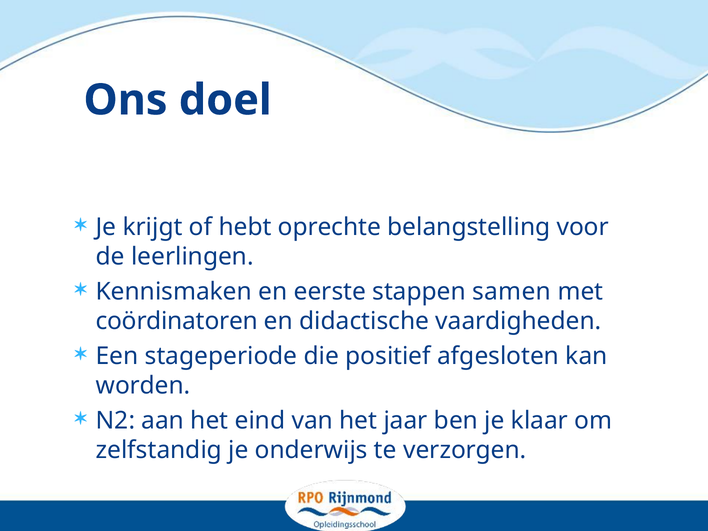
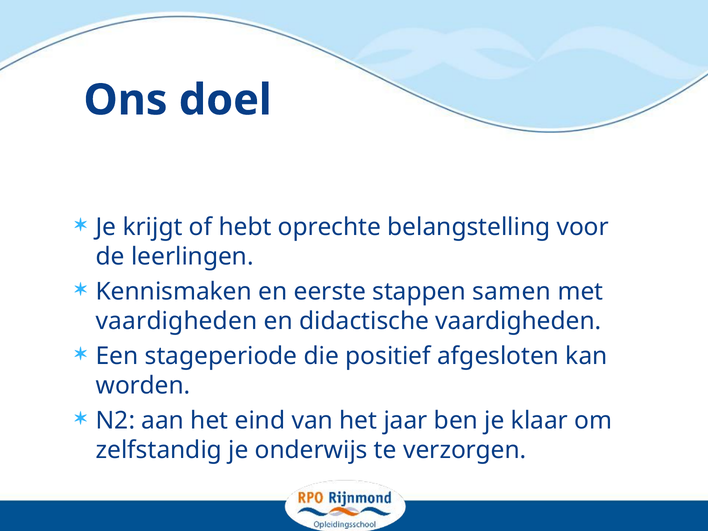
coördinatoren: coördinatoren -> vaardigheden (177, 321)
